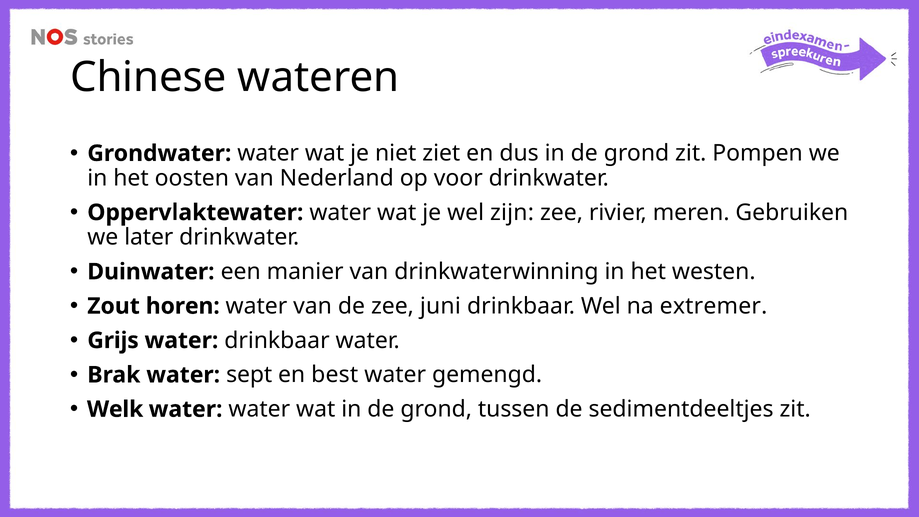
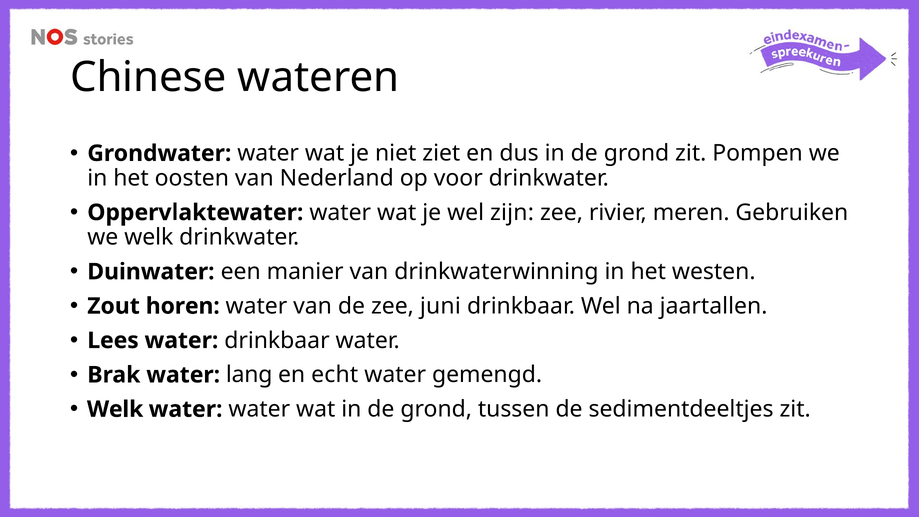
we later: later -> welk (149, 237)
extremer: extremer -> jaartallen (714, 306)
Grijs: Grijs -> Lees (113, 340)
sept: sept -> lang (249, 375)
best: best -> echt (335, 375)
